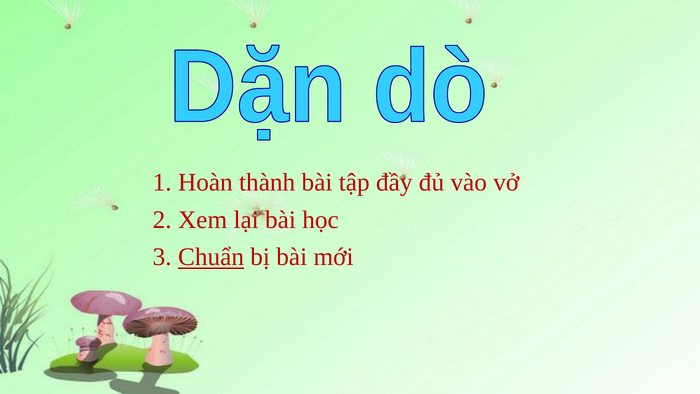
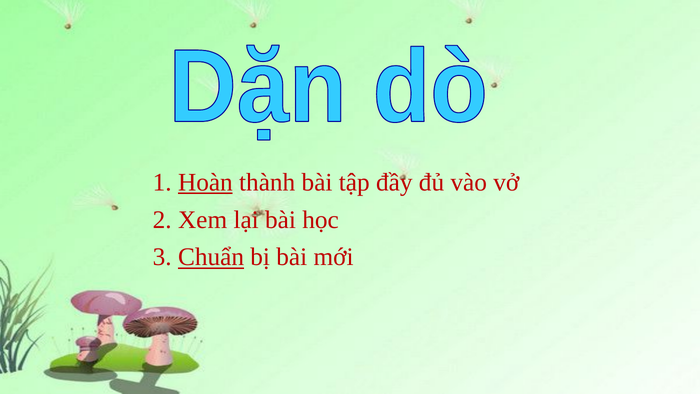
Hoàn underline: none -> present (205, 182)
